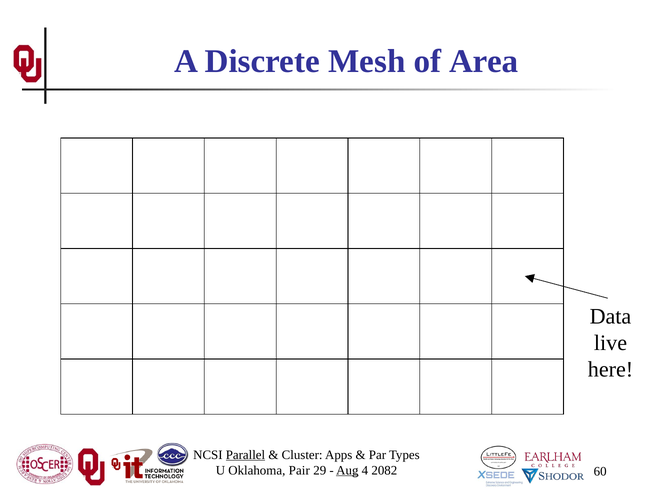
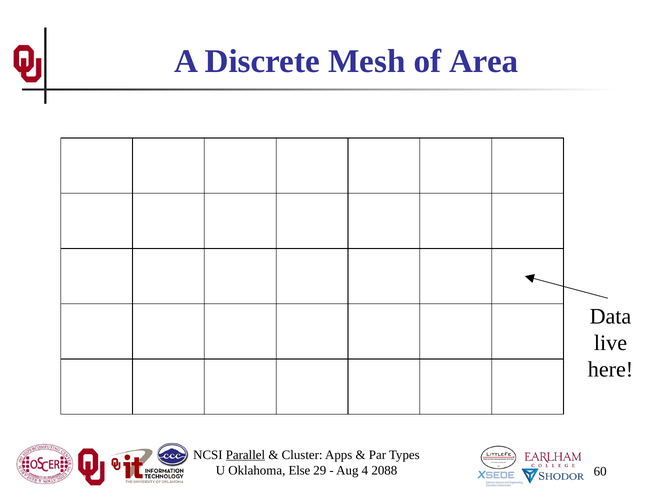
Pair: Pair -> Else (299, 470)
Aug underline: present -> none (347, 470)
2082: 2082 -> 2088 (384, 470)
